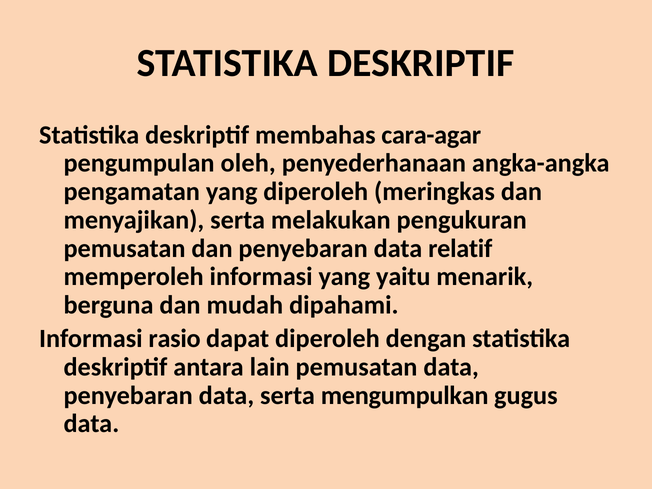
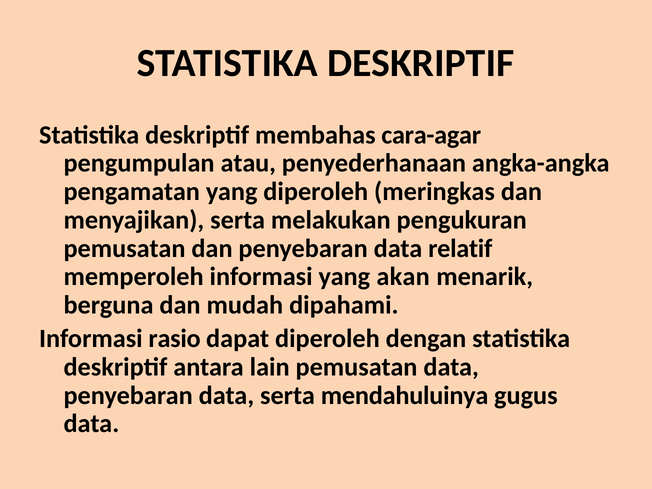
oleh: oleh -> atau (248, 163)
yaitu: yaitu -> akan (403, 277)
mengumpulkan: mengumpulkan -> mendahuluinya (405, 395)
